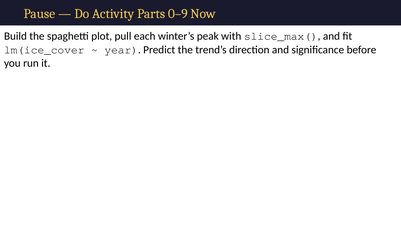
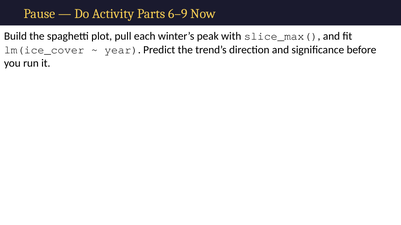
0–9: 0–9 -> 6–9 (178, 14)
